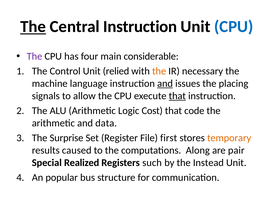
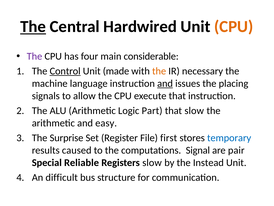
Central Instruction: Instruction -> Hardwired (140, 27)
CPU colour: blue -> orange (234, 27)
Control underline: none -> present (65, 71)
relied: relied -> made (116, 71)
that underline: present -> none (177, 96)
Cost: Cost -> Part (152, 110)
that code: code -> slow (194, 110)
data: data -> easy (106, 123)
temporary colour: orange -> blue (229, 138)
Along: Along -> Signal (198, 150)
Realized: Realized -> Reliable (82, 162)
Registers such: such -> slow (152, 162)
popular: popular -> difficult (62, 177)
